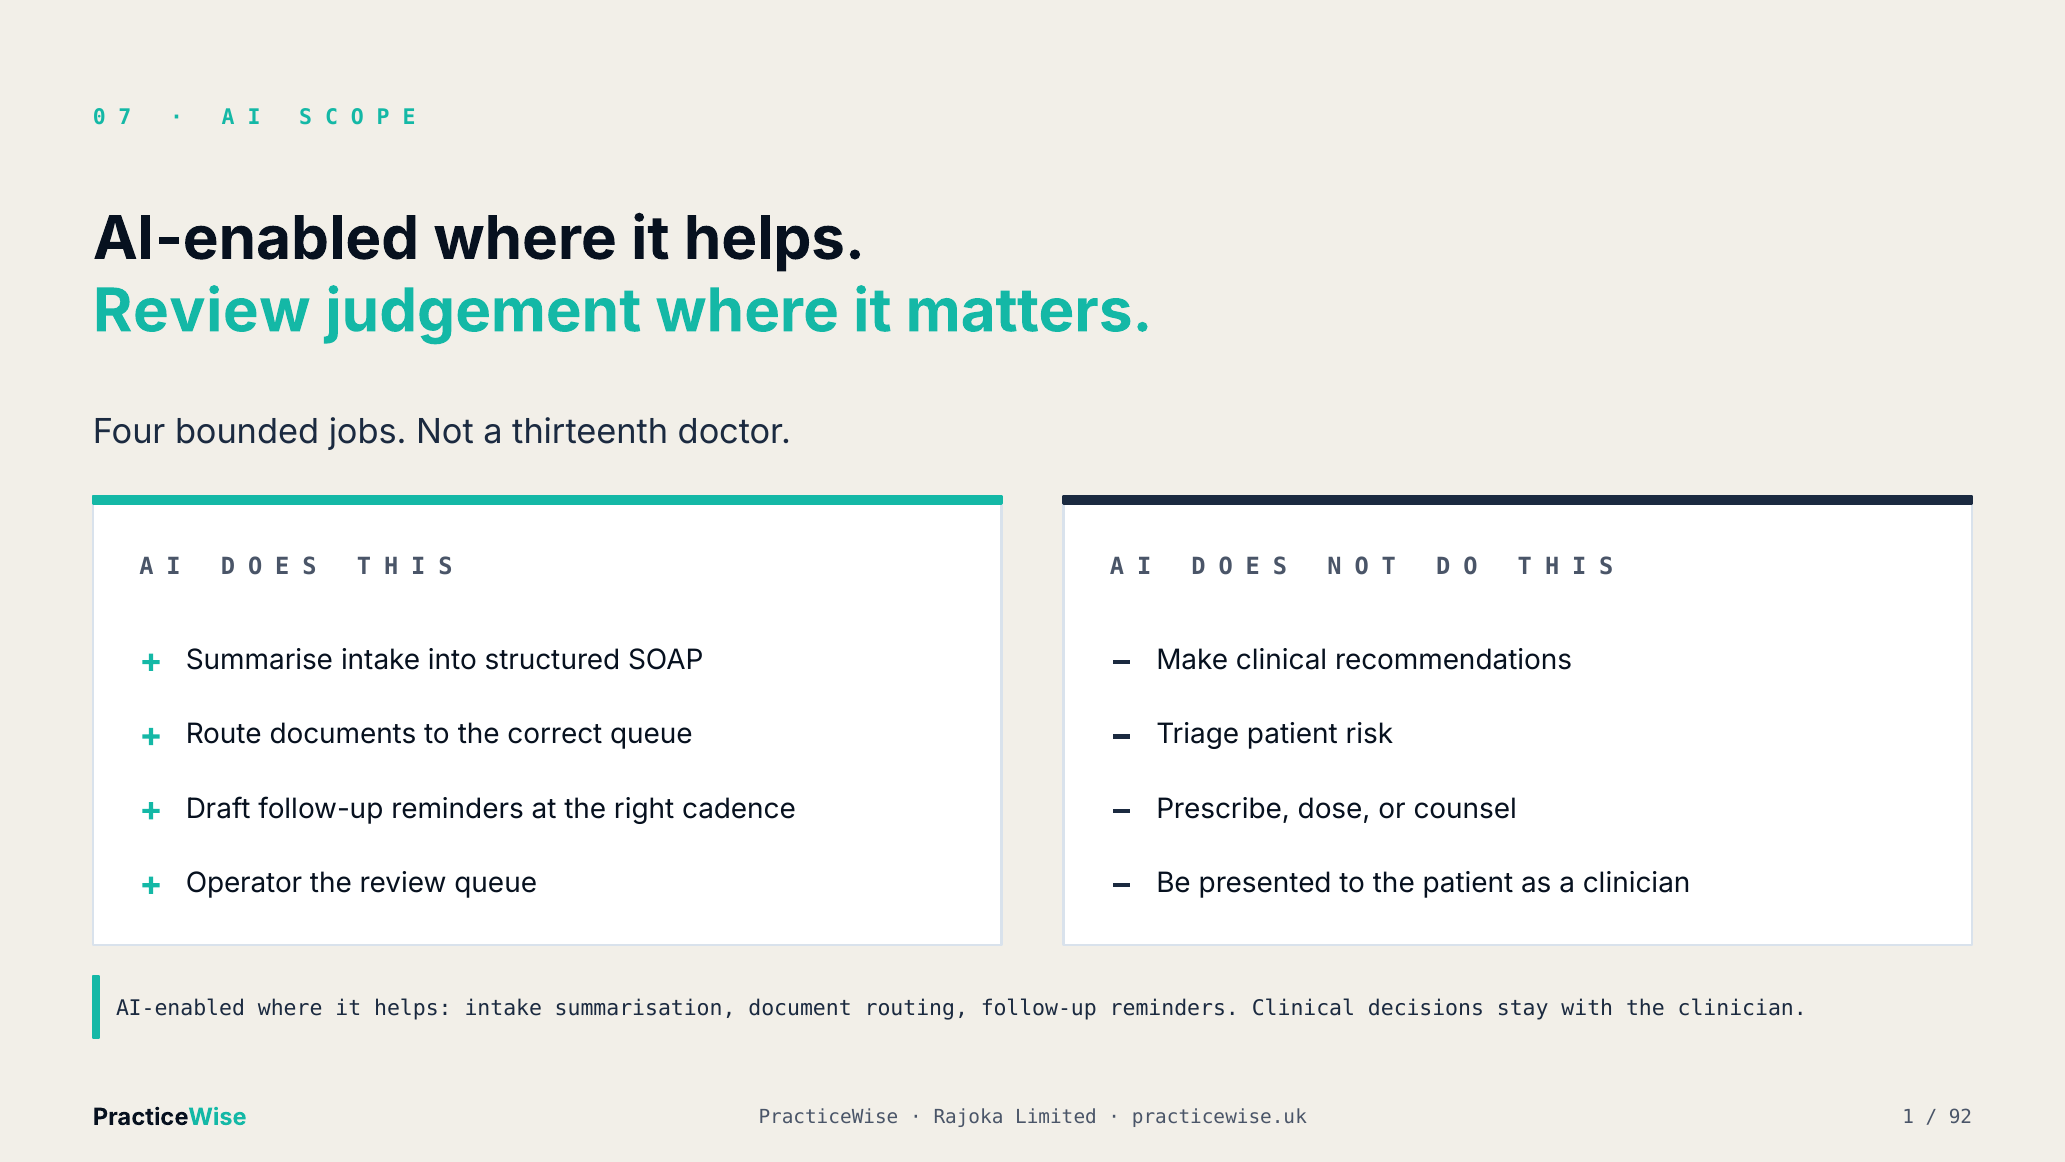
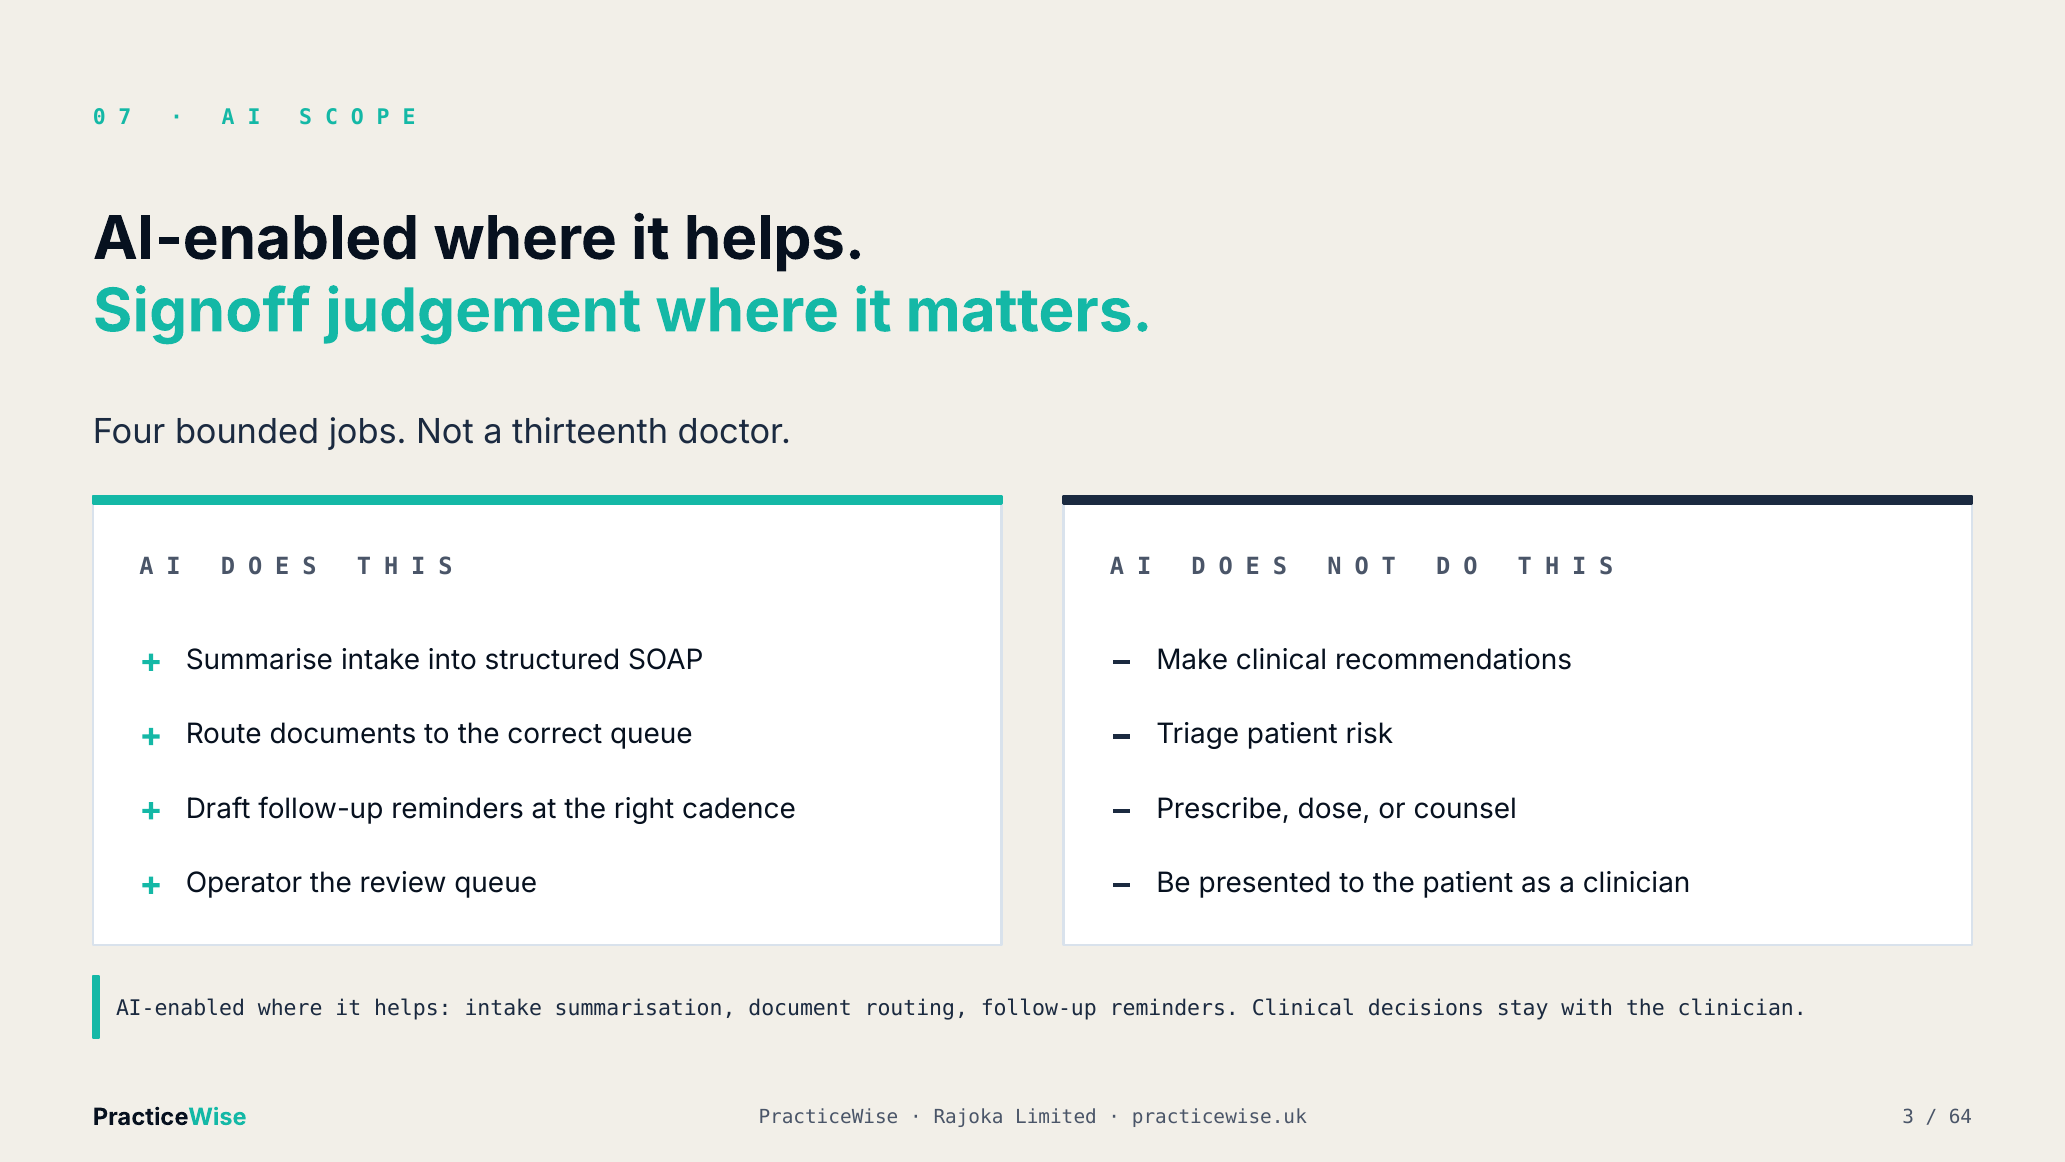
Review: Review -> Signoff (202, 311)
1: 1 -> 3 (1908, 1116)
92: 92 -> 64 (1960, 1116)
